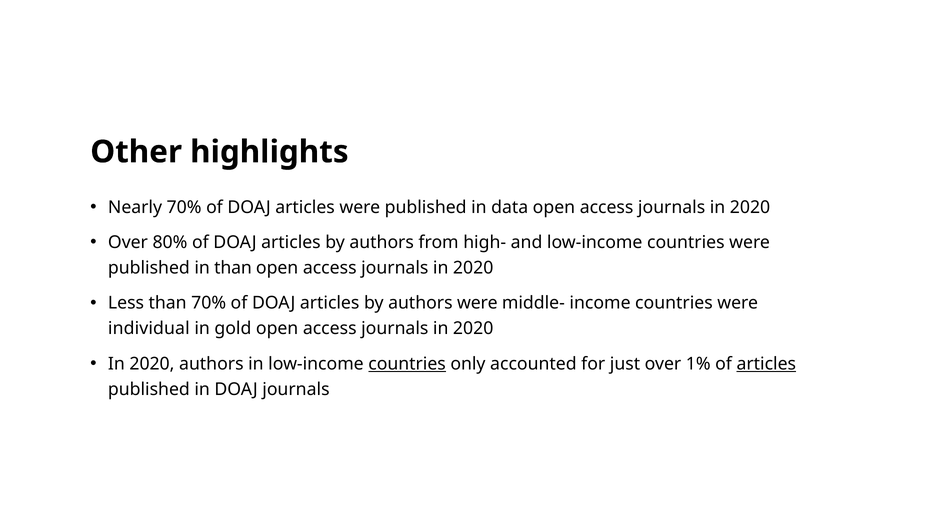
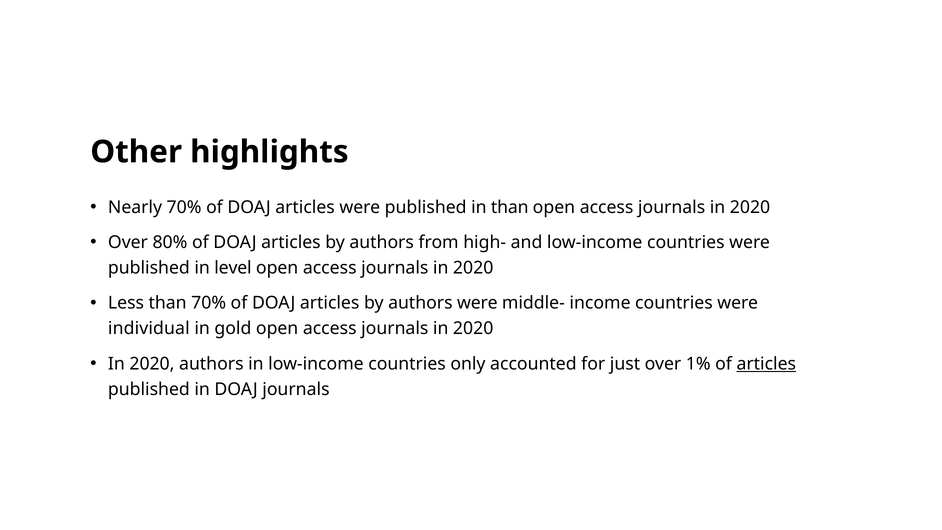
in data: data -> than (510, 207)
in than: than -> level (233, 268)
countries underline: present -> none (407, 364)
